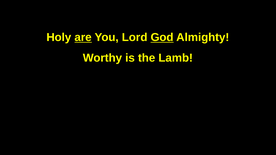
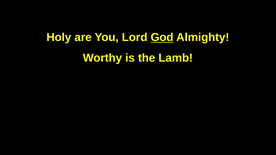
are underline: present -> none (83, 37)
